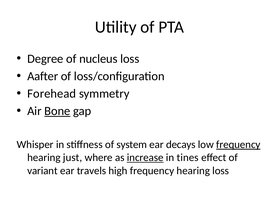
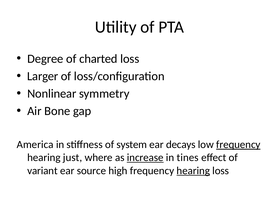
nucleus: nucleus -> charted (98, 59)
Aafter: Aafter -> Larger (43, 76)
Forehead: Forehead -> Nonlinear (52, 93)
Bone underline: present -> none (57, 111)
Whisper: Whisper -> America (35, 144)
travels: travels -> source (91, 170)
hearing underline: none -> present (193, 170)
